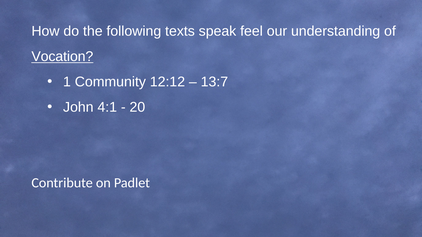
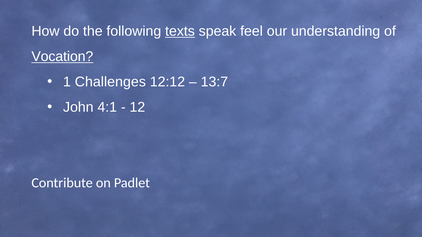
texts underline: none -> present (180, 31)
Community: Community -> Challenges (110, 82)
20: 20 -> 12 (137, 107)
